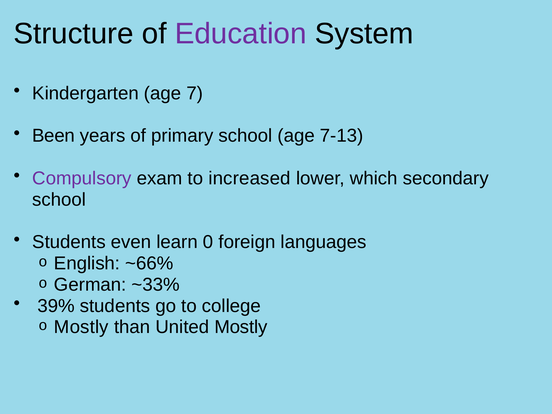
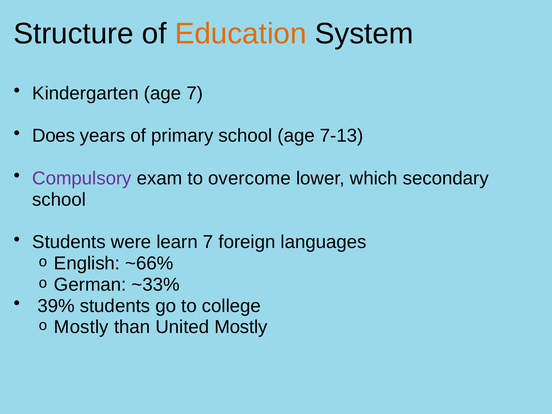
Education colour: purple -> orange (241, 34)
Been: Been -> Does (54, 136)
increased: increased -> overcome (250, 178)
even: even -> were (131, 242)
learn 0: 0 -> 7 (208, 242)
